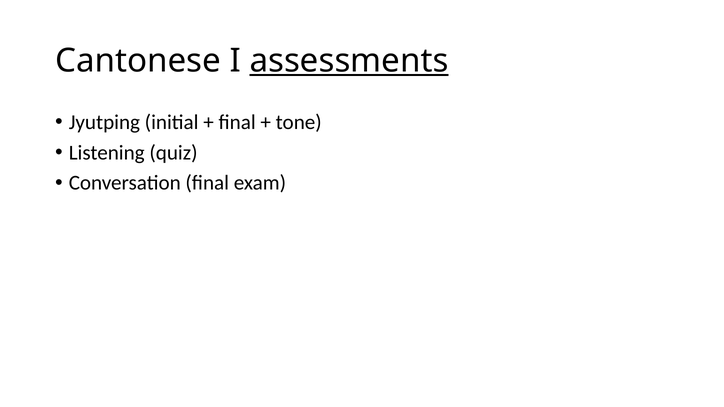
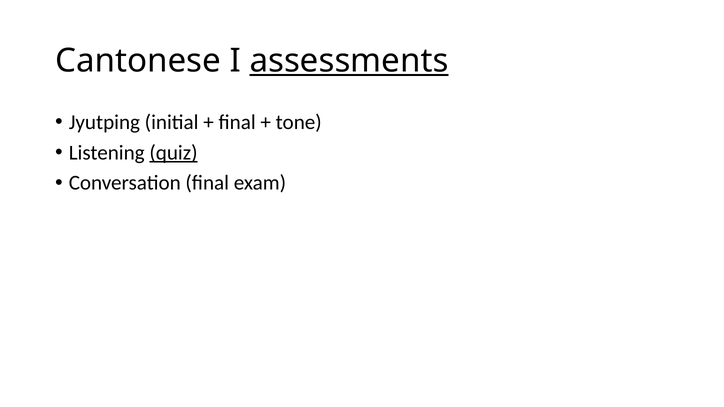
quiz underline: none -> present (173, 153)
